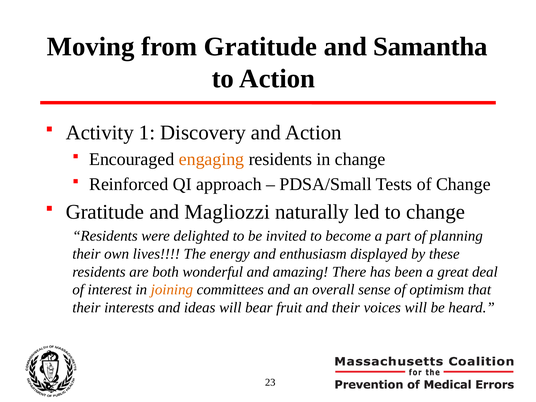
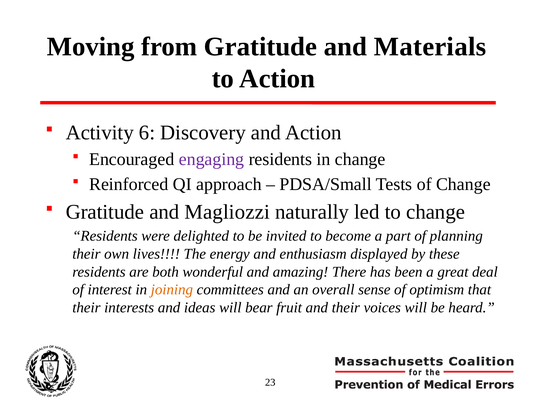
Samantha: Samantha -> Materials (430, 47)
1: 1 -> 6 (147, 133)
engaging colour: orange -> purple (212, 159)
